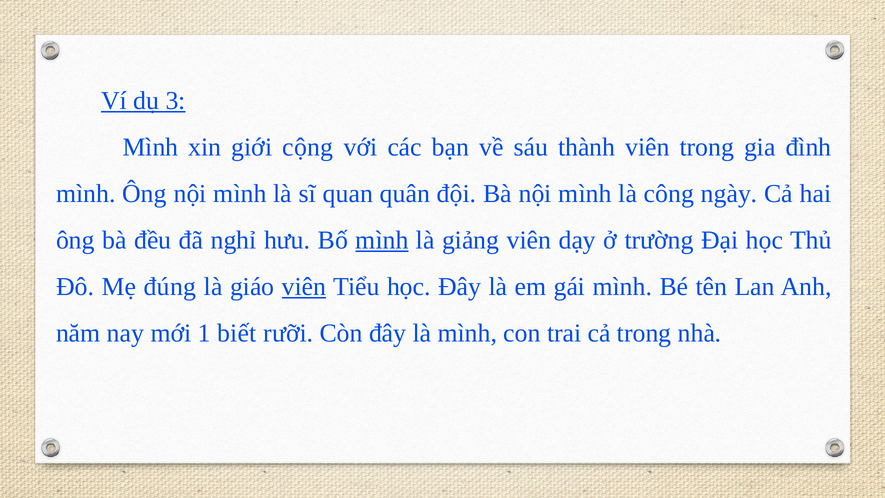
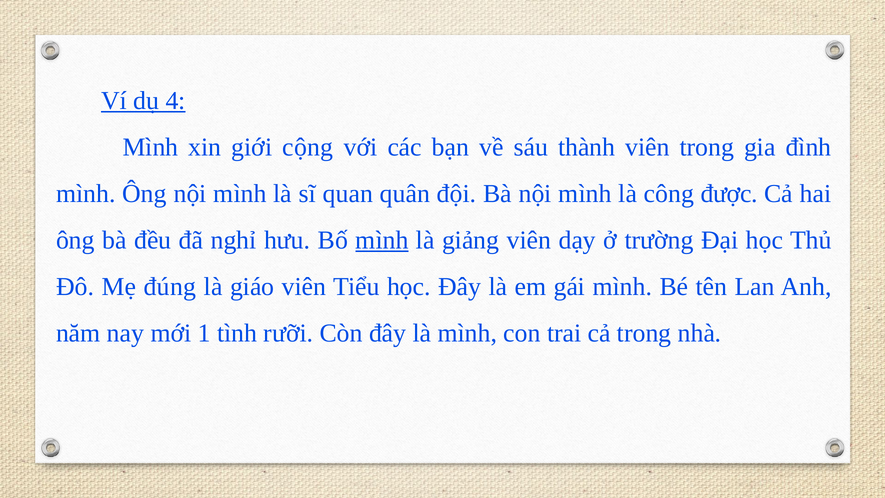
3: 3 -> 4 (176, 100)
ngày: ngày -> được (729, 193)
viên underline: present -> none (304, 286)
biết: biết -> tình (237, 333)
